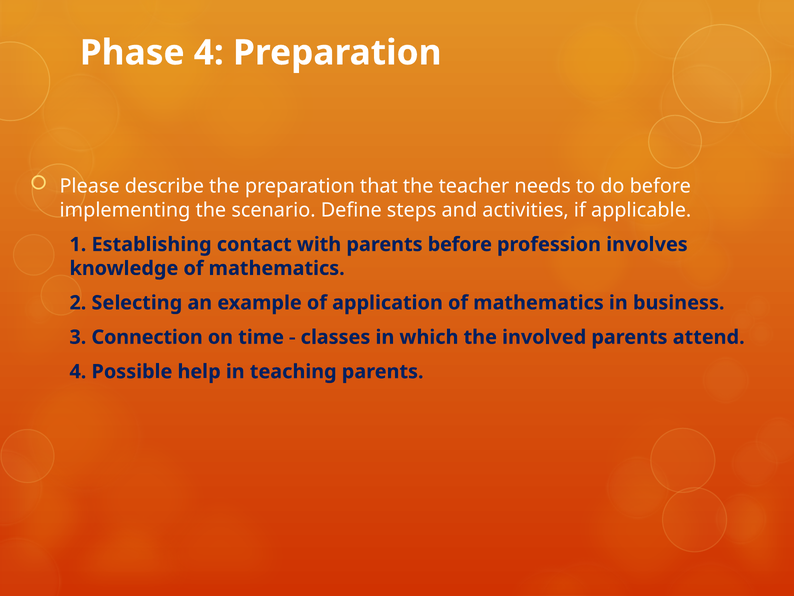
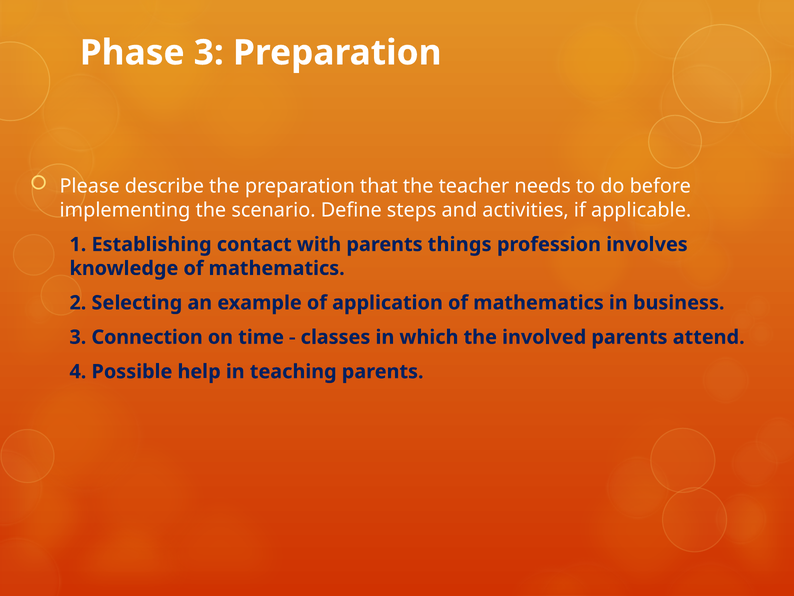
Phase 4: 4 -> 3 (209, 53)
parents before: before -> things (460, 244)
